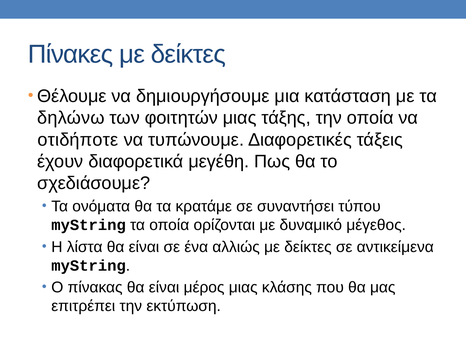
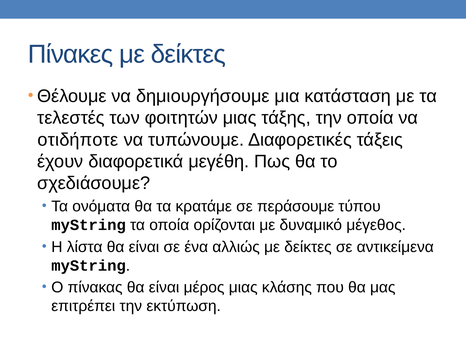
δηλώνω: δηλώνω -> τελεστές (71, 118)
συναντήσει: συναντήσει -> περάσουμε (296, 206)
